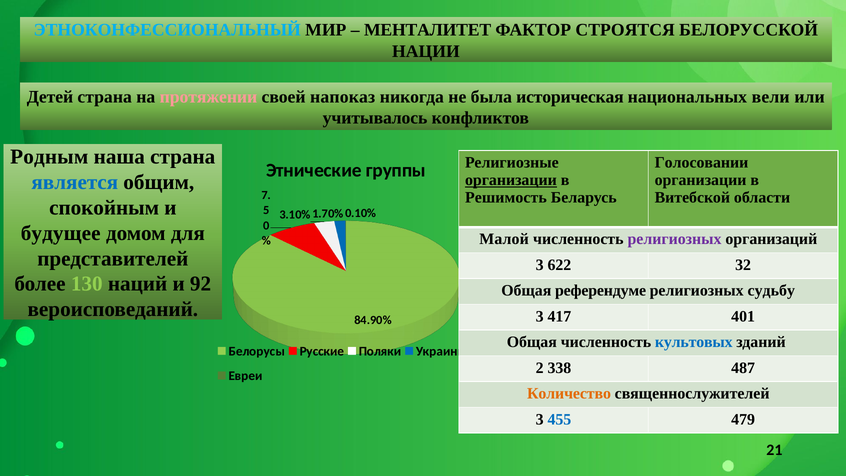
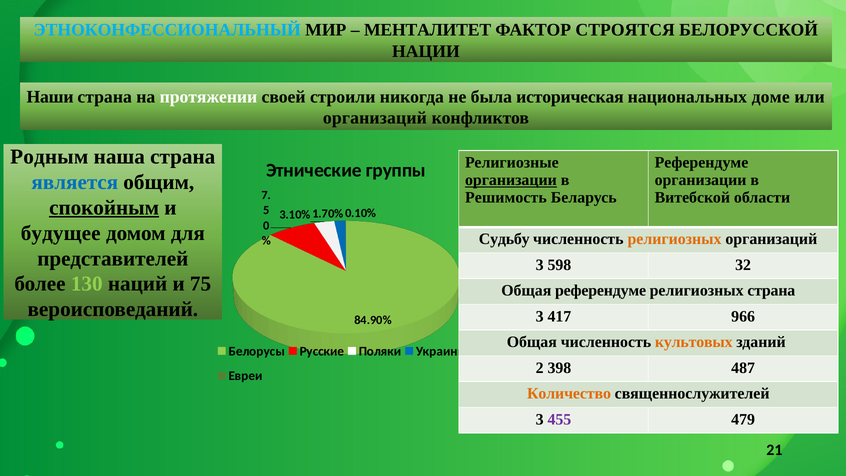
Детей: Детей -> Наши (50, 97)
протяжении colour: pink -> white (208, 97)
напоказ: напоказ -> строили (343, 97)
вели: вели -> доме (771, 97)
учитывалось: учитывалось -> организаций (375, 118)
Голосовании: Голосовании -> Референдуме (701, 163)
спокойным underline: none -> present (104, 208)
Малой: Малой -> Судьбу (504, 239)
религиозных colour: purple -> orange (675, 239)
622: 622 -> 598 (559, 265)
92: 92 -> 75 (201, 284)
религиозных судьбу: судьбу -> страна (771, 291)
401: 401 -> 966 (743, 316)
культовых colour: blue -> orange (694, 342)
338: 338 -> 398 (559, 368)
455 colour: blue -> purple (559, 419)
